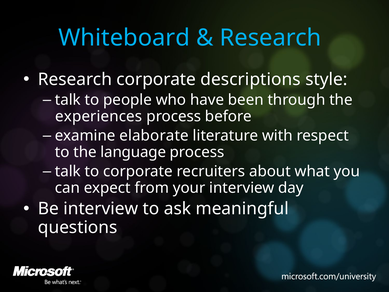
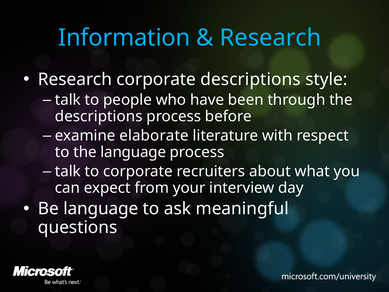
Whiteboard: Whiteboard -> Information (124, 38)
experiences: experiences -> descriptions (99, 116)
Be interview: interview -> language (101, 209)
